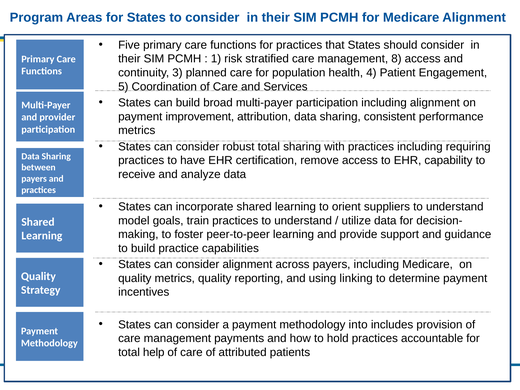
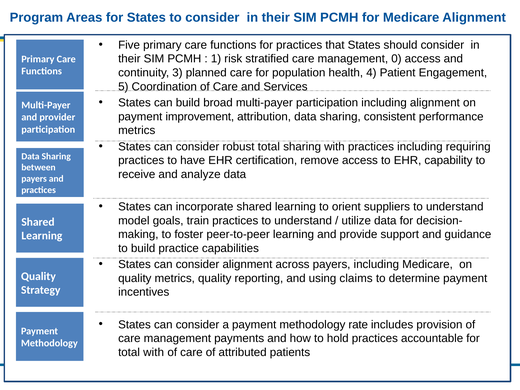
8: 8 -> 0 (396, 59)
linking: linking -> claims (356, 278)
methodology into: into -> rate (358, 325)
total help: help -> with (154, 352)
